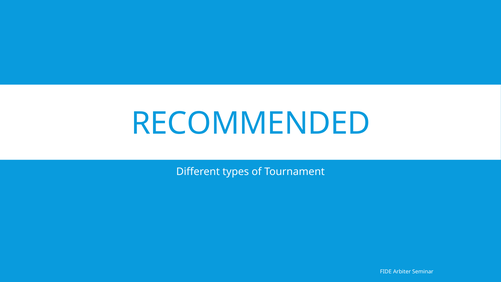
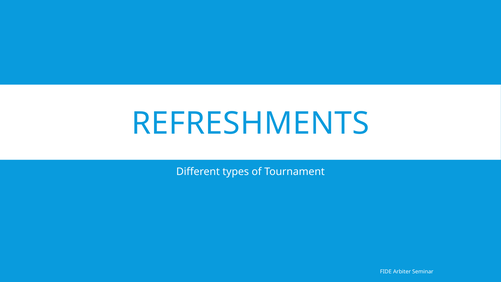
RECOMMENDED: RECOMMENDED -> REFRESHMENTS (250, 123)
